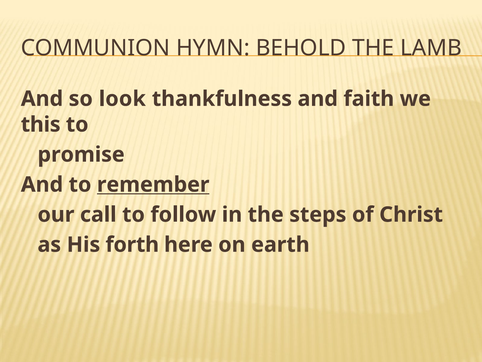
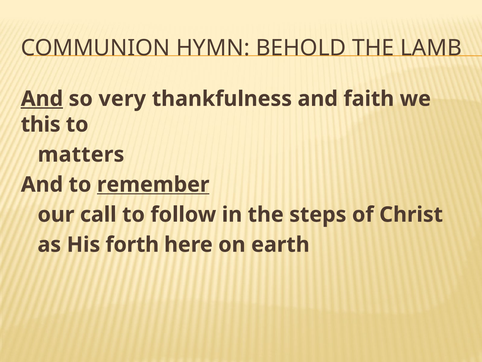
And underline: none -> present (42, 99)
look: look -> very (122, 99)
promise: promise -> matters (81, 154)
